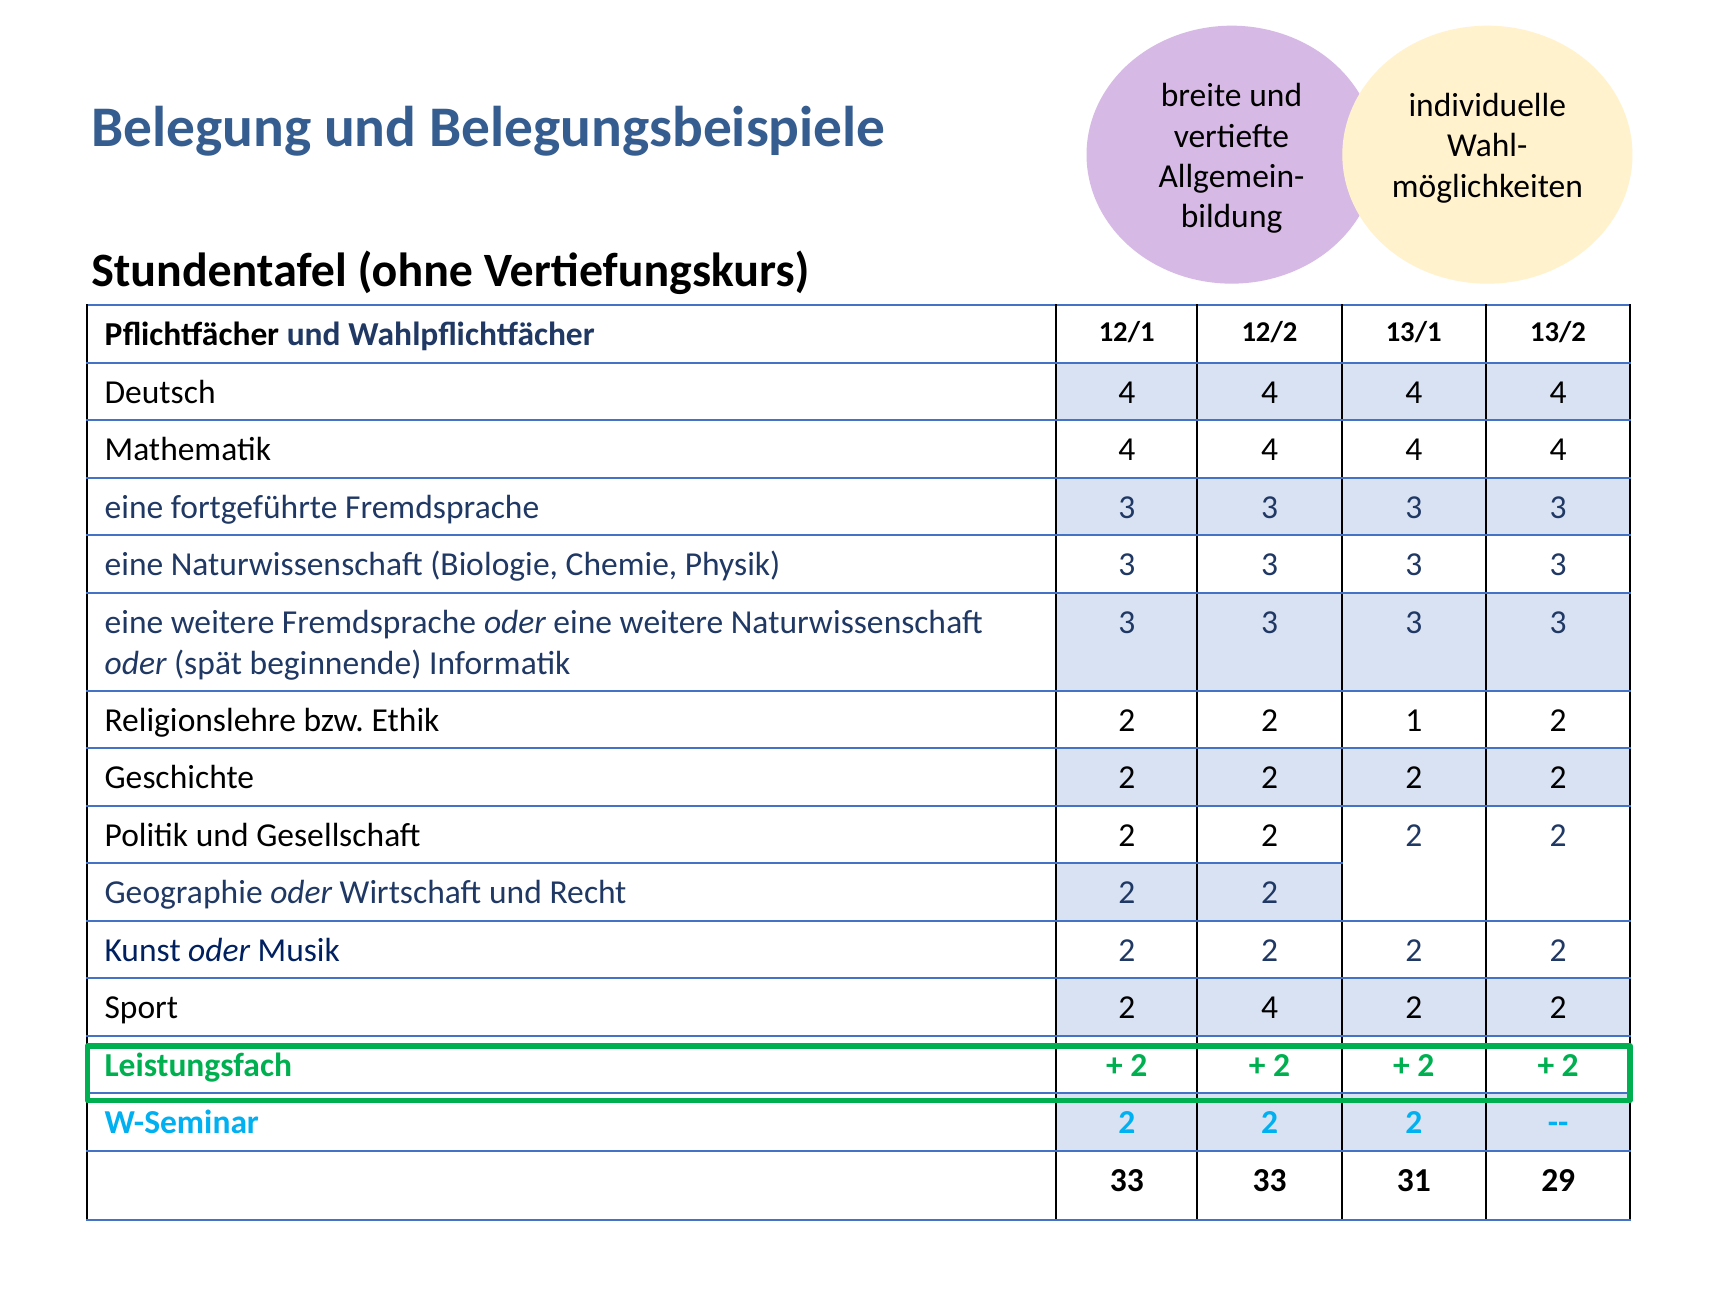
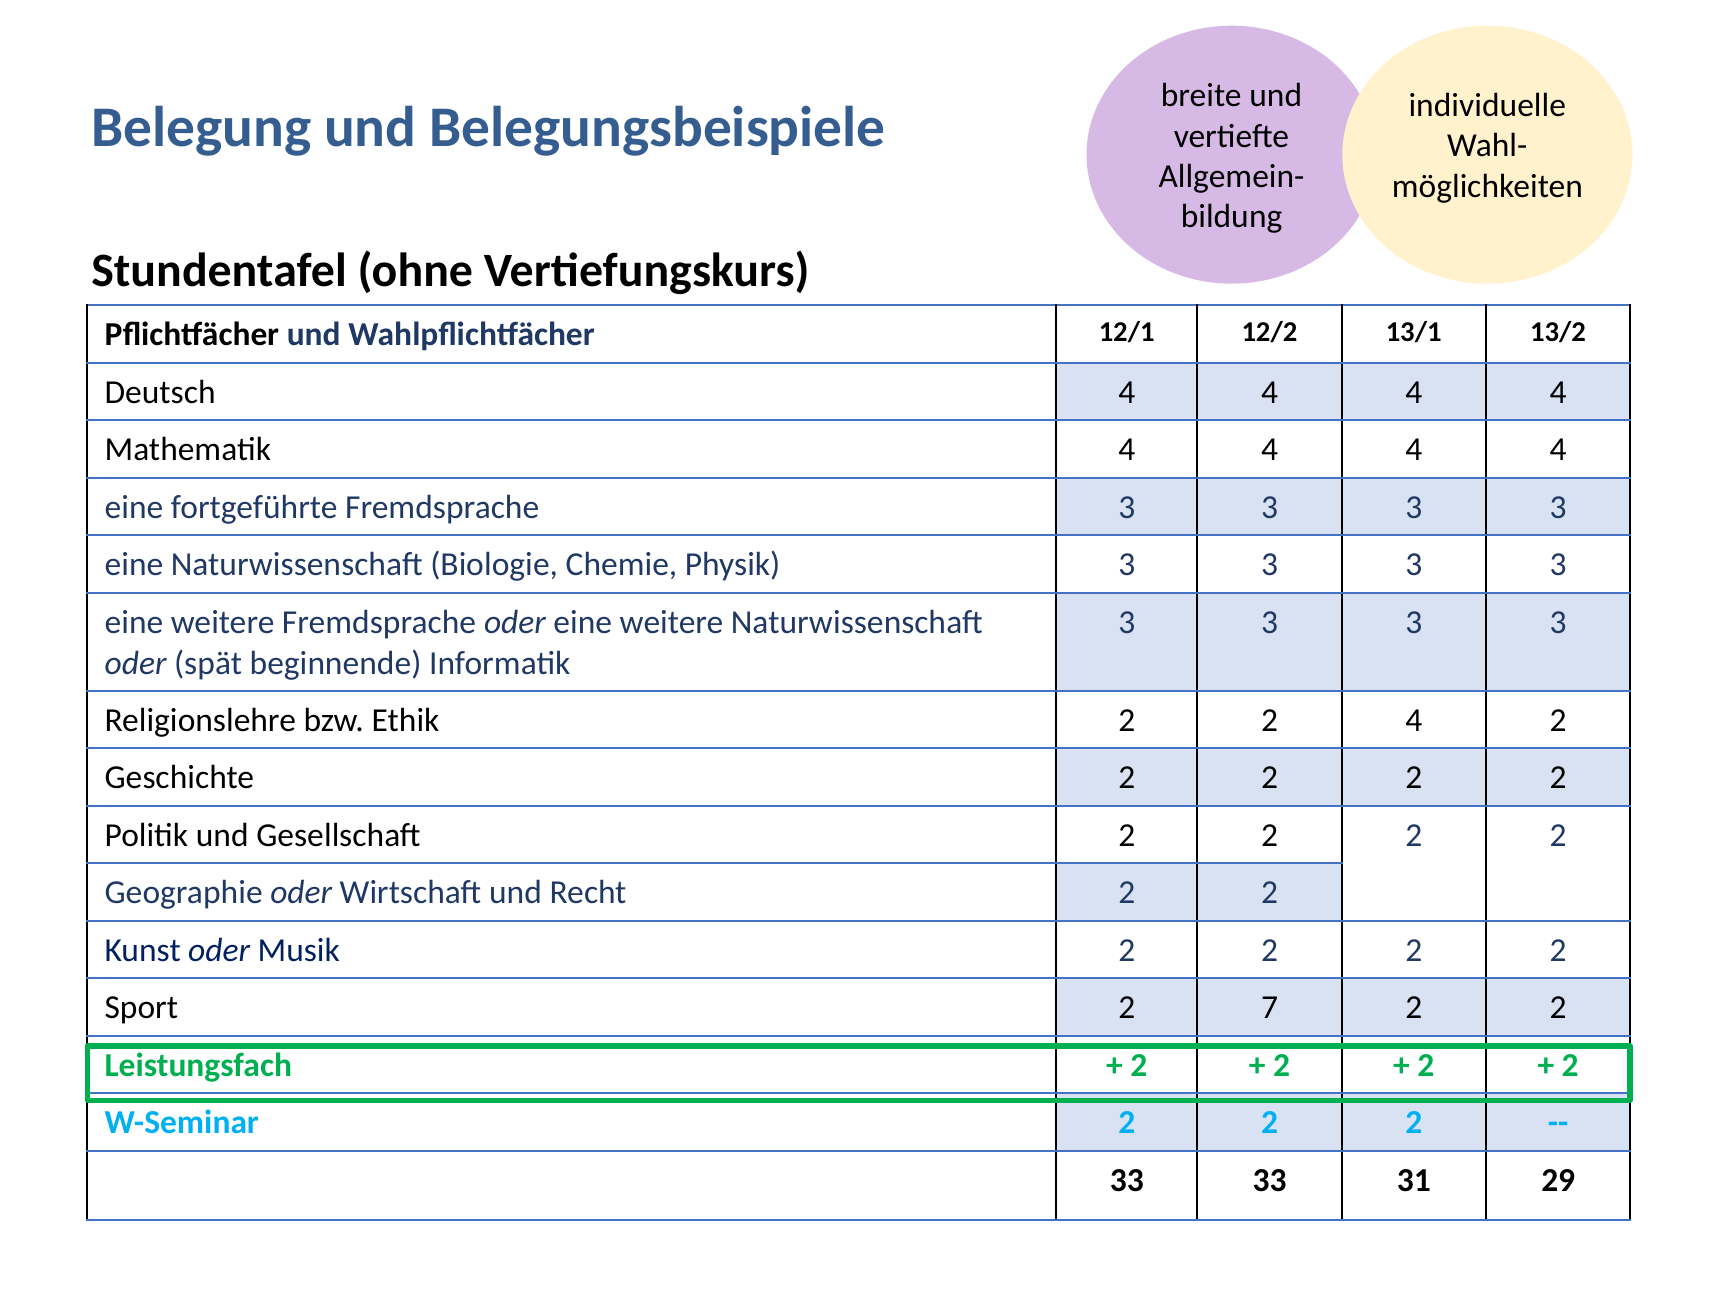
2 1: 1 -> 4 (1414, 720)
2 4: 4 -> 7 (1270, 1007)
